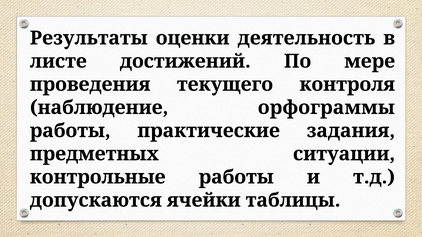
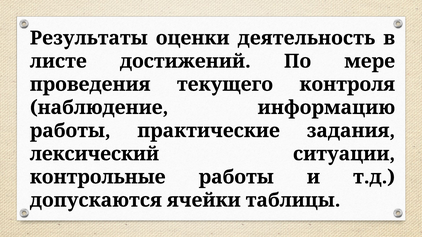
орфограммы: орфограммы -> информацию (326, 108)
предметных: предметных -> лексический (94, 154)
